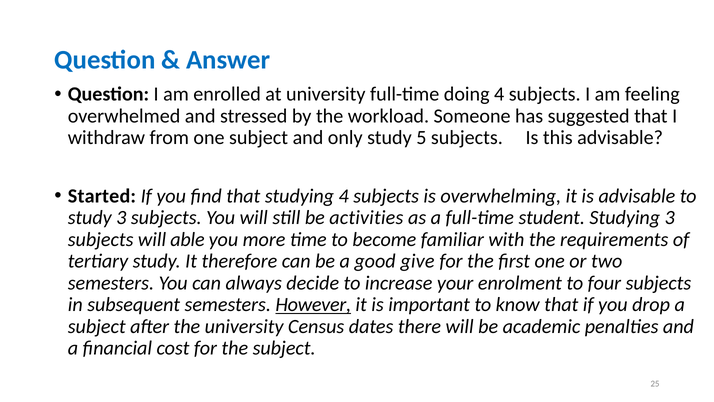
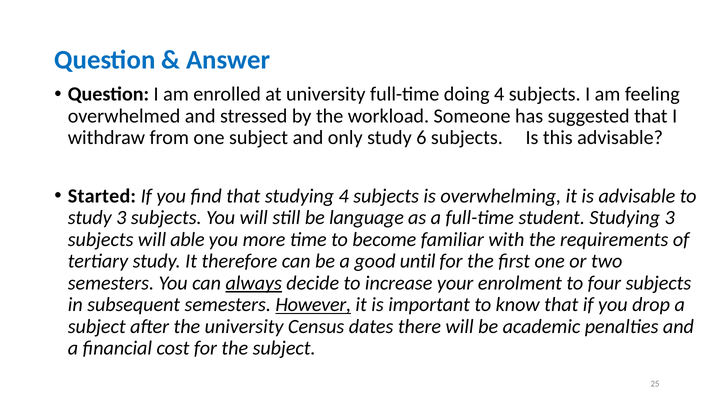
5: 5 -> 6 (421, 138)
activities: activities -> language (367, 218)
give: give -> until (418, 261)
always underline: none -> present (254, 283)
